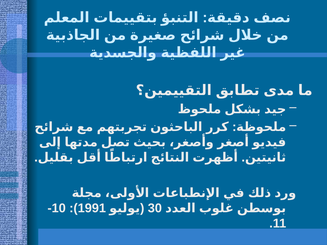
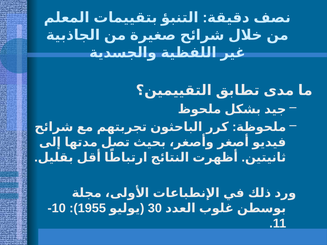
1991: 1991 -> 1955 (92, 208)
